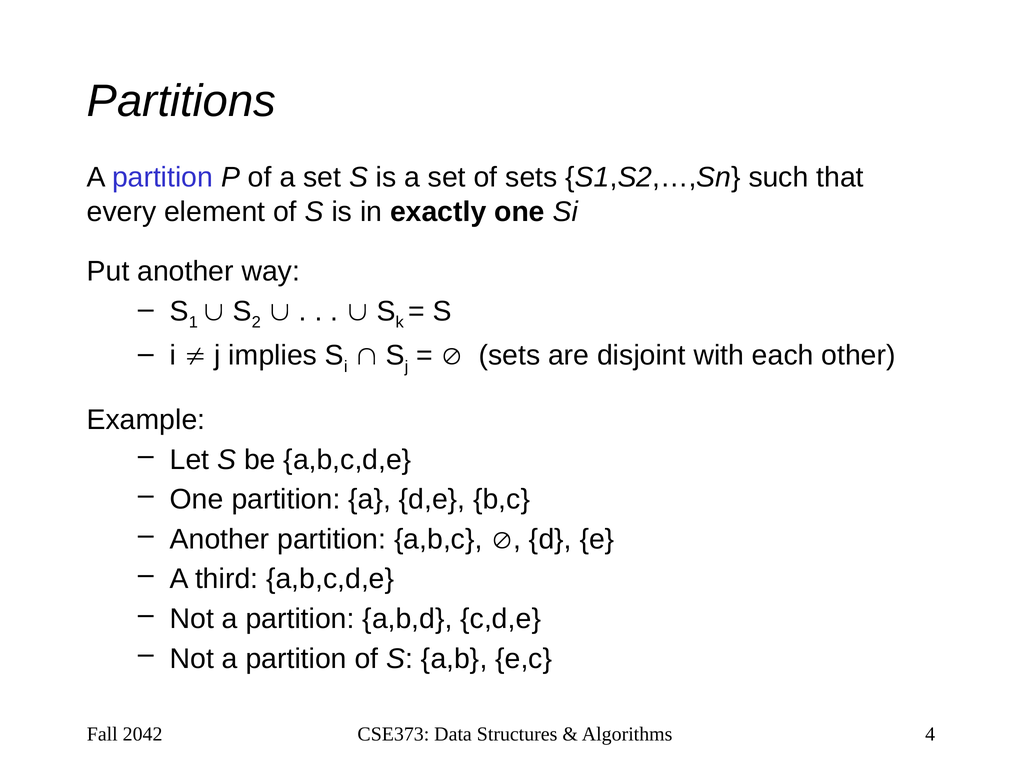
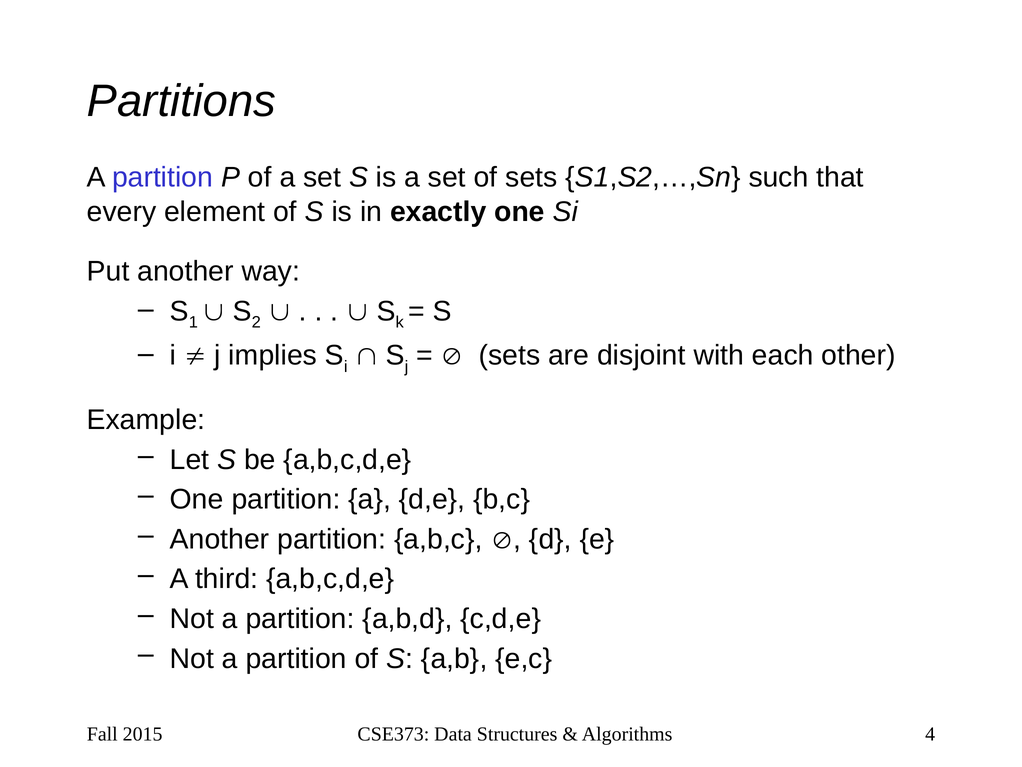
2042: 2042 -> 2015 (143, 734)
